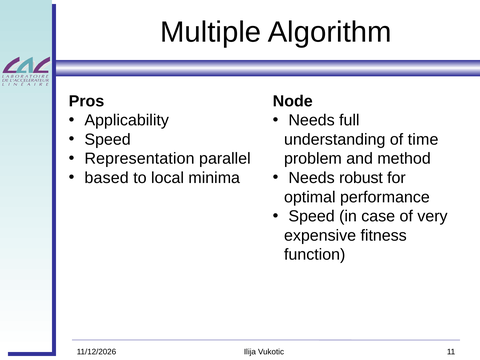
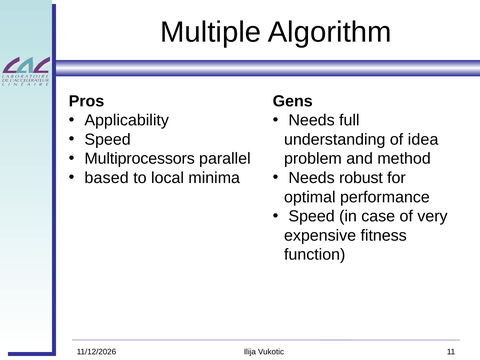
Node: Node -> Gens (293, 101)
time: time -> idea (423, 139)
Representation: Representation -> Multiprocessors (140, 159)
